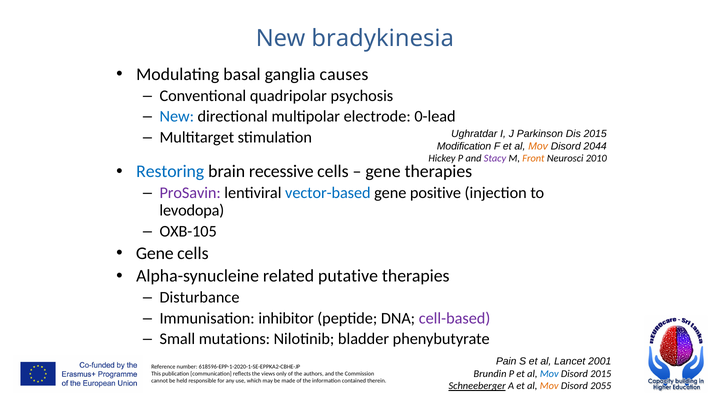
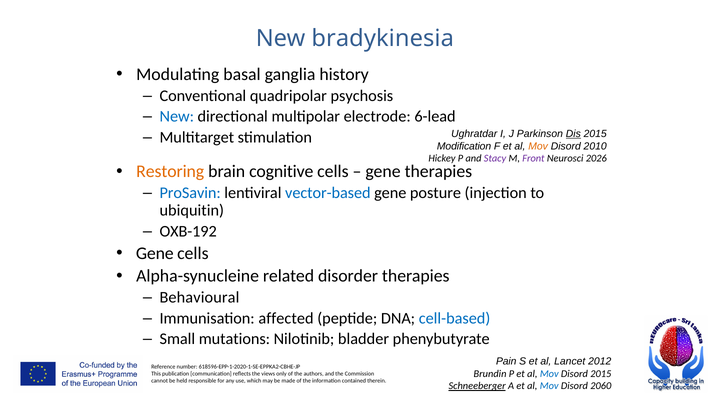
causes: causes -> history (344, 74)
0-lead: 0-lead -> 6-lead (435, 117)
Dis underline: none -> present (573, 134)
2044: 2044 -> 2010 (595, 146)
Front colour: orange -> purple (533, 159)
2010: 2010 -> 2026 (596, 159)
Restoring colour: blue -> orange (170, 172)
recessive: recessive -> cognitive (281, 172)
ProSavin colour: purple -> blue (190, 193)
positive: positive -> posture (435, 193)
levodopa: levodopa -> ubiquitin (192, 211)
OXB-105: OXB-105 -> OXB-192 (188, 232)
putative: putative -> disorder (348, 276)
Disturbance: Disturbance -> Behavioural (199, 298)
inhibitor: inhibitor -> affected (286, 319)
cell-based colour: purple -> blue (455, 319)
2001: 2001 -> 2012 (600, 362)
Mov colour: orange -> blue (549, 386)
2055: 2055 -> 2060 (601, 386)
